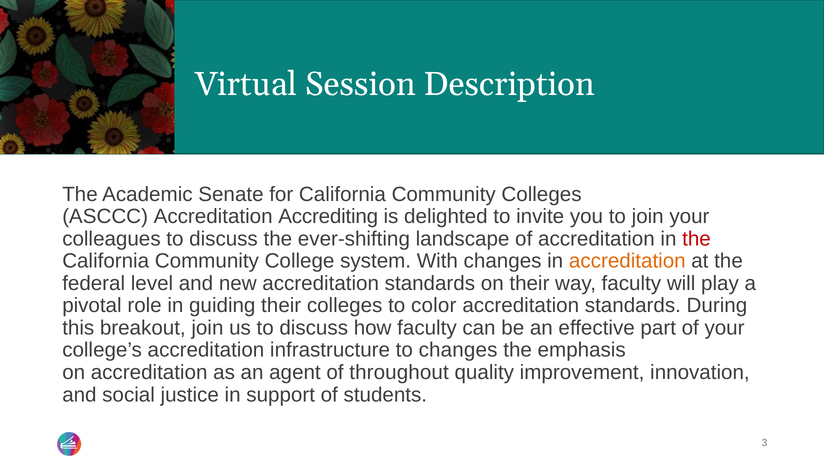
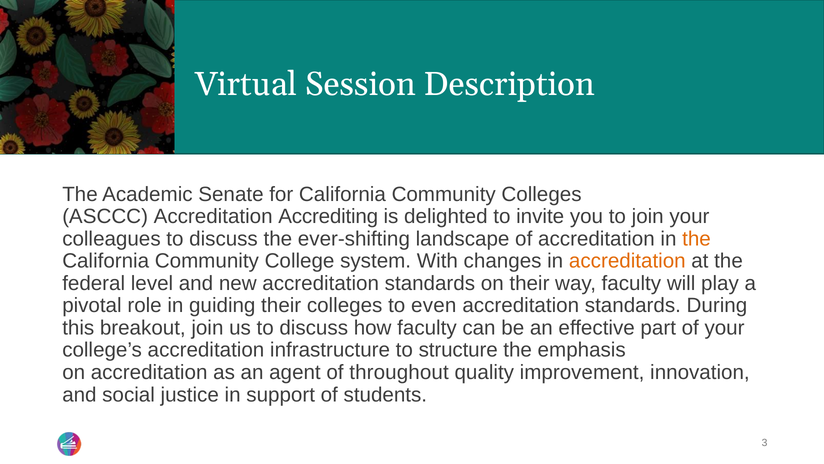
the colour: red -> orange (697, 239)
color: color -> even (434, 305)
to changes: changes -> structure (458, 350)
